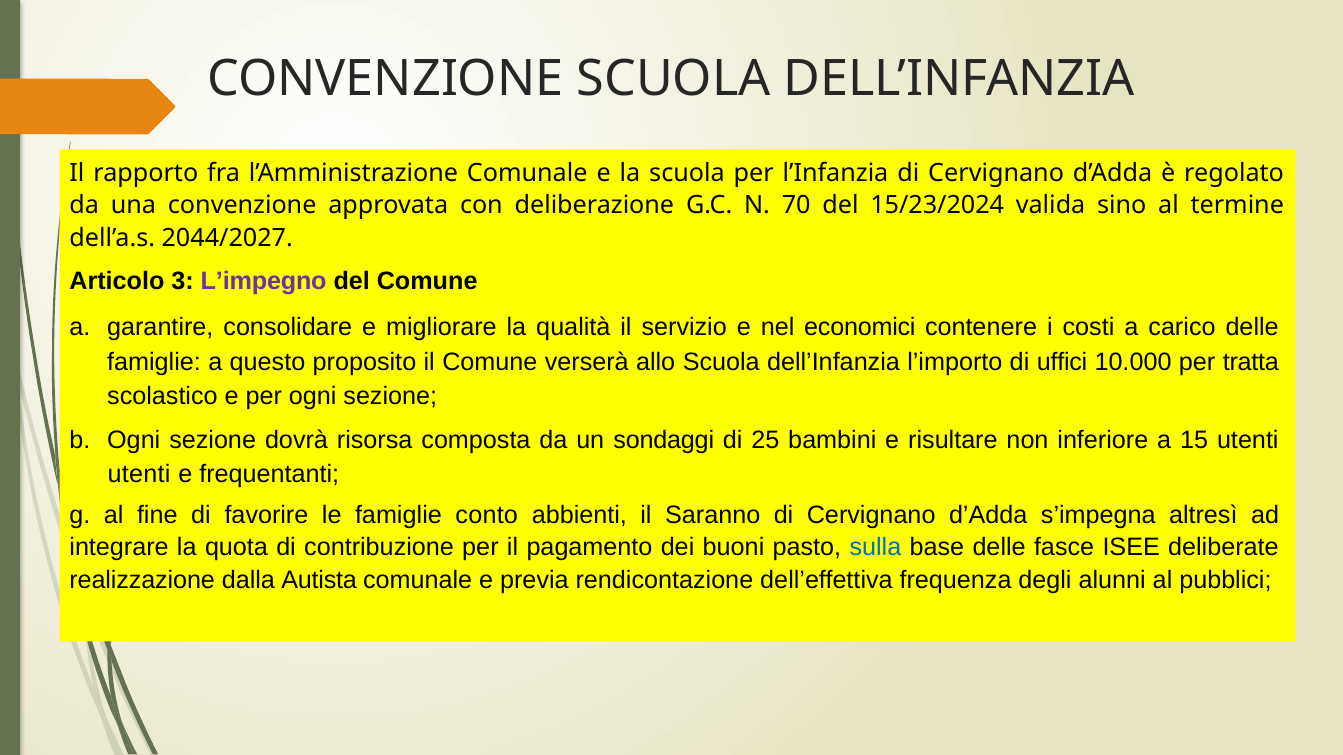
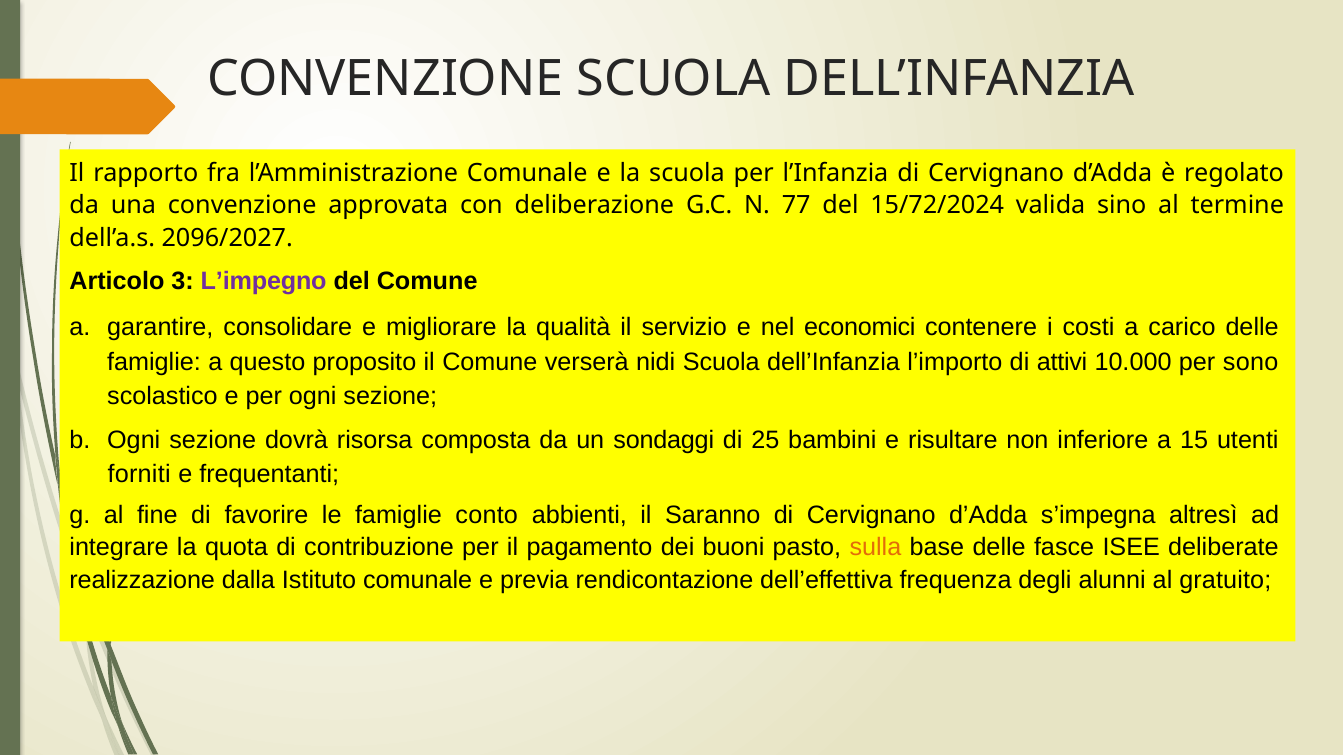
70: 70 -> 77 (796, 206)
15/23/2024: 15/23/2024 -> 15/72/2024 (937, 206)
2044/2027: 2044/2027 -> 2096/2027 (227, 238)
allo: allo -> nidi (656, 362)
uffici: uffici -> attivi (1062, 362)
tratta: tratta -> sono (1251, 362)
utenti: utenti -> forniti (139, 475)
sulla colour: blue -> orange (875, 548)
Autista: Autista -> Istituto (319, 580)
pubblici: pubblici -> gratuito (1225, 580)
